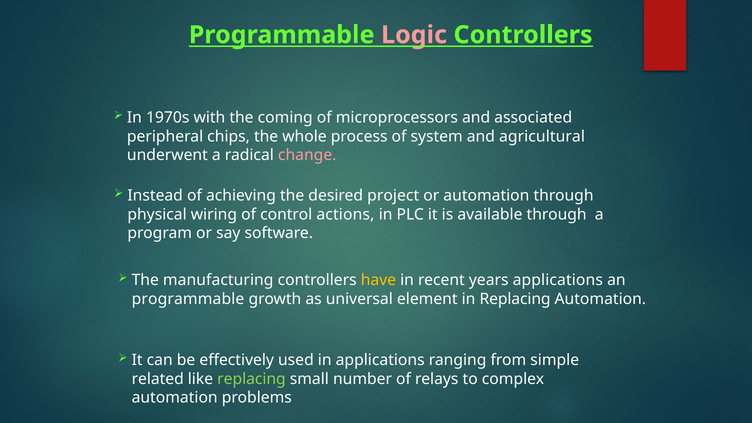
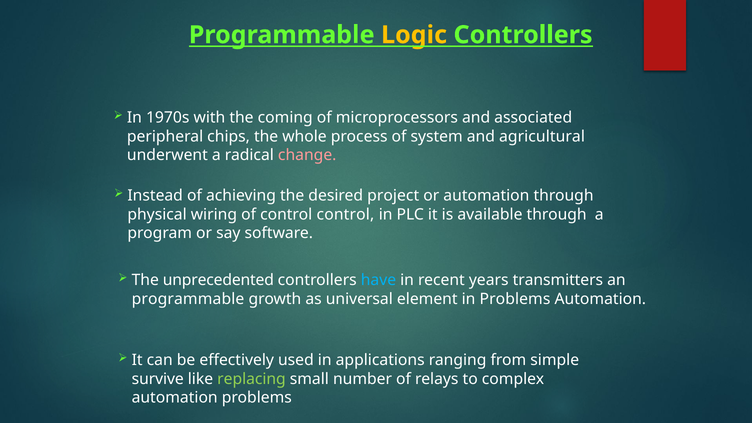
Logic colour: pink -> yellow (414, 35)
control actions: actions -> control (345, 214)
manufacturing: manufacturing -> unprecedented (218, 280)
have colour: yellow -> light blue (378, 280)
years applications: applications -> transmitters (558, 280)
in Replacing: Replacing -> Problems (515, 299)
related: related -> survive (158, 379)
